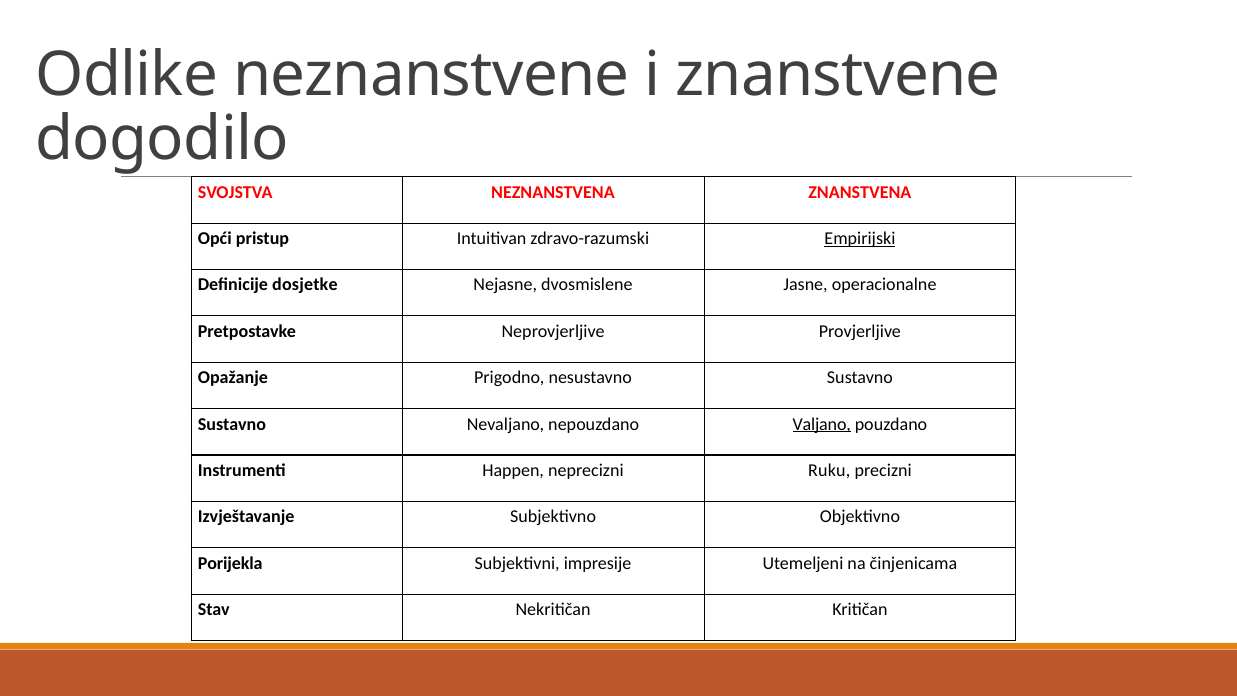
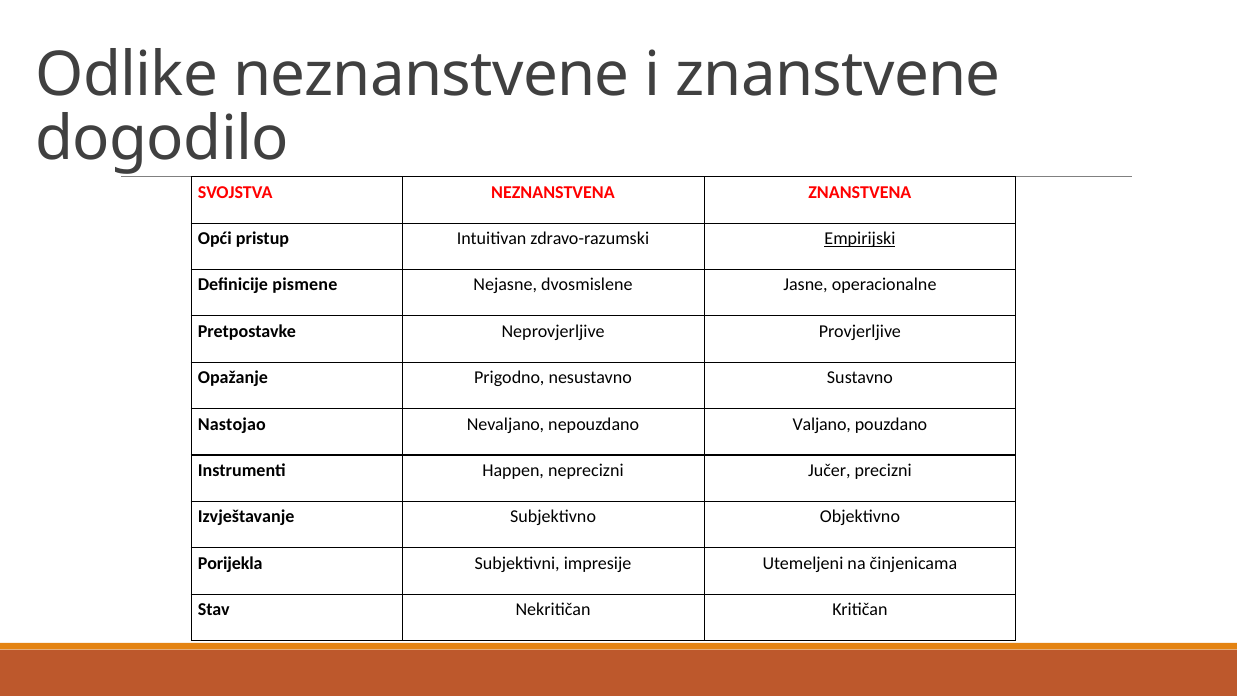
dosjetke: dosjetke -> pismene (305, 285)
Sustavno: Sustavno -> Nastojao (232, 424)
Valjano underline: present -> none (822, 424)
Ruku: Ruku -> Jučer (829, 470)
